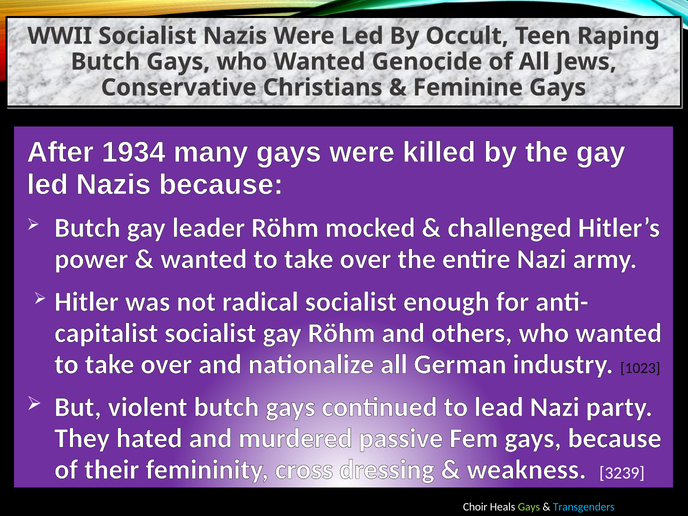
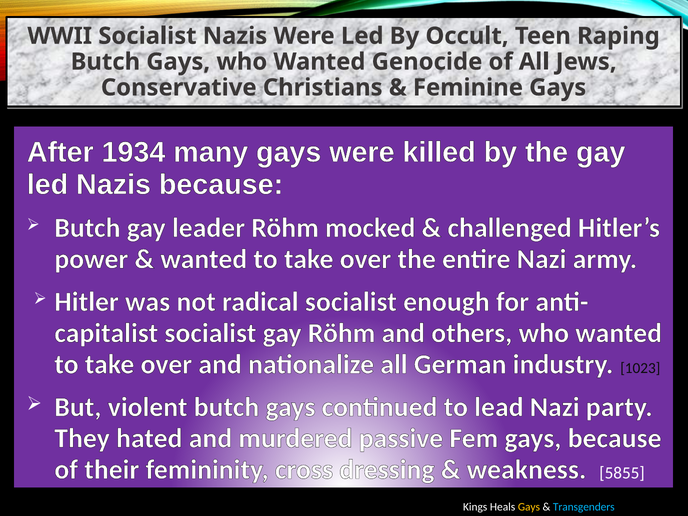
3239: 3239 -> 5855 (622, 473)
Choir: Choir -> Kings (475, 507)
Gays colour: light green -> yellow (529, 507)
